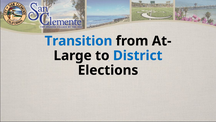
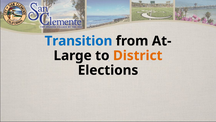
District colour: blue -> orange (138, 55)
